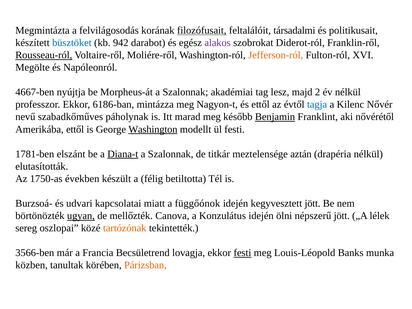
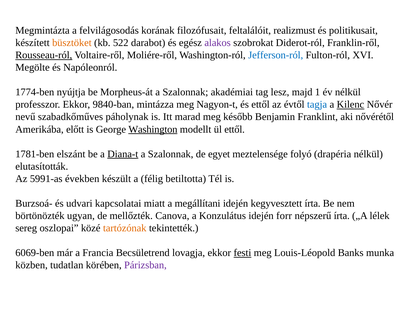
filozófusait underline: present -> none (202, 30)
társadalmi: társadalmi -> realizmust (294, 30)
büsztöket colour: blue -> orange (72, 43)
942: 942 -> 522 (121, 43)
Jefferson-ról colour: orange -> blue (276, 55)
4667-ben: 4667-ben -> 1774-ben (35, 92)
2: 2 -> 1 (318, 92)
6186-ban: 6186-ban -> 9840-ban (113, 105)
Kilenc underline: none -> present (350, 105)
Benjamin underline: present -> none (275, 117)
Amerikába ettől: ettől -> előtt (75, 129)
ül festi: festi -> ettől (235, 129)
titkár: titkár -> egyet (219, 154)
aztán: aztán -> folyó (301, 154)
1750-as: 1750-as -> 5991-as (46, 179)
függőónok: függőónok -> megállítani (198, 203)
kegyvesztett jött: jött -> írta (313, 203)
ugyan underline: present -> none (81, 216)
ölni: ölni -> forr (284, 216)
népszerű jött: jött -> írta (342, 216)
3566-ben: 3566-ben -> 6069-ben (35, 253)
tanultak: tanultak -> tudatlan (67, 265)
Párizsban colour: orange -> purple (145, 265)
